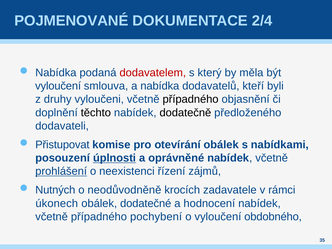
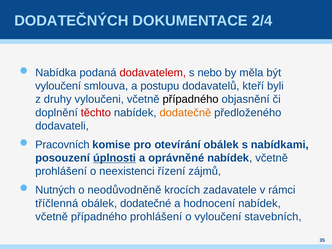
POJMENOVANÉ: POJMENOVANÉ -> DODATEČNÝCH (71, 21)
který: který -> nebo (210, 73)
a nabídka: nabídka -> postupu (160, 86)
těchto colour: black -> red (96, 113)
dodatečně colour: black -> orange (185, 113)
Přistupovat: Přistupovat -> Pracovních (62, 145)
prohlášení underline: present -> none (61, 171)
úkonech: úkonech -> tříčlenná (57, 203)
případného pochybení: pochybení -> prohlášení (156, 217)
obdobného: obdobného -> stavebních (273, 217)
